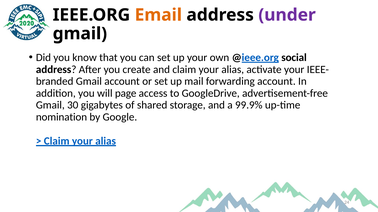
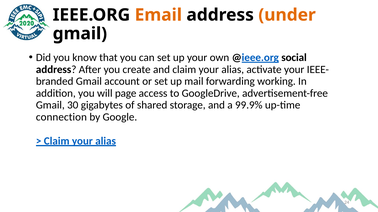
under colour: purple -> orange (287, 15)
forwarding account: account -> working (276, 82)
nomination: nomination -> connection (61, 117)
